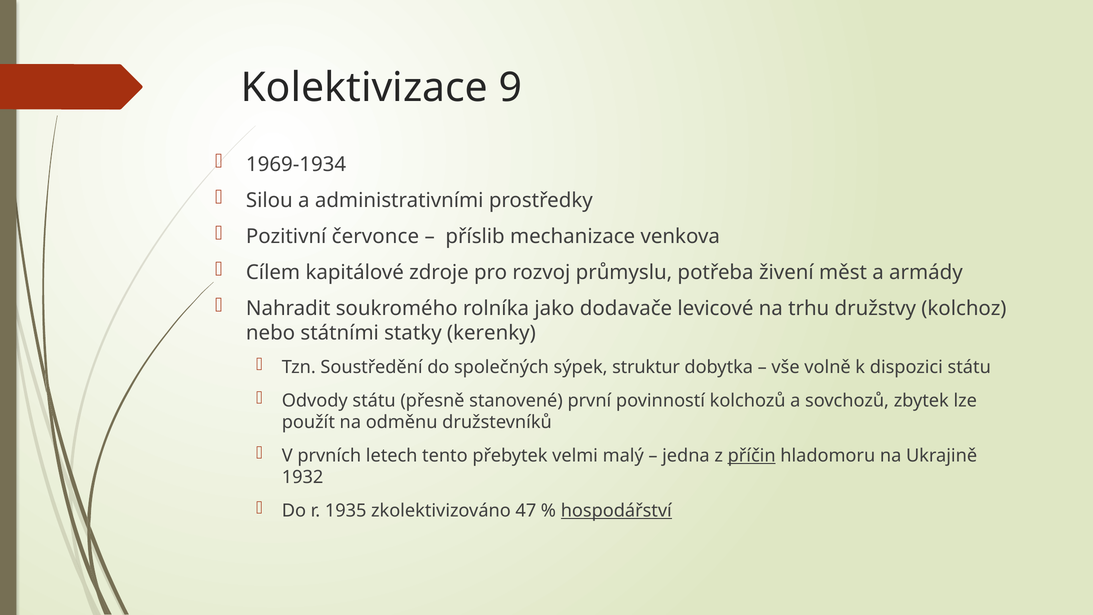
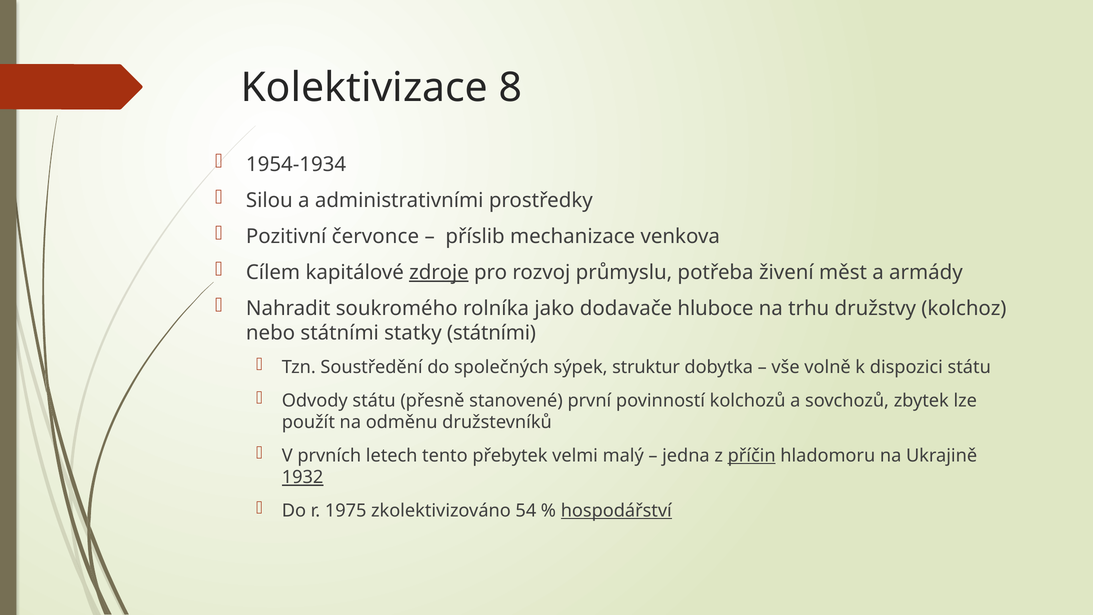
9: 9 -> 8 (511, 88)
1969-1934: 1969-1934 -> 1954-1934 (296, 164)
zdroje underline: none -> present (439, 272)
levicové: levicové -> hluboce (716, 308)
statky kerenky: kerenky -> státními (491, 333)
1932 underline: none -> present (303, 477)
1935: 1935 -> 1975 (346, 510)
47: 47 -> 54 (526, 510)
